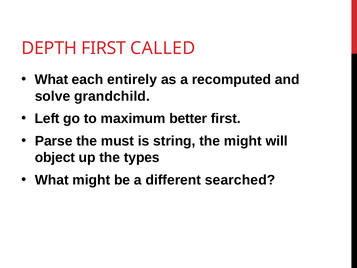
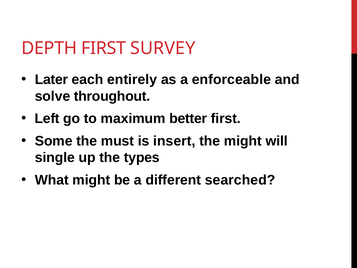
CALLED: CALLED -> SURVEY (163, 48)
What: What -> Later (51, 79)
recomputed: recomputed -> enforceable (231, 79)
grandchild: grandchild -> throughout (112, 96)
Parse: Parse -> Some (54, 141)
string: string -> insert (174, 141)
object: object -> single (55, 158)
